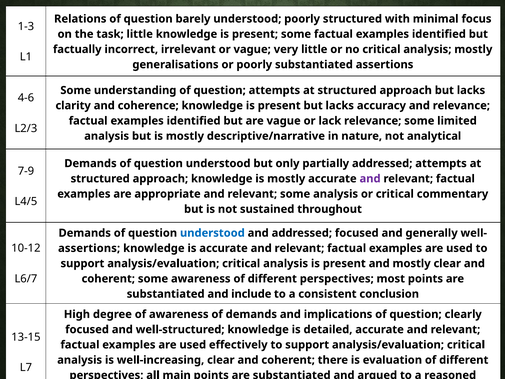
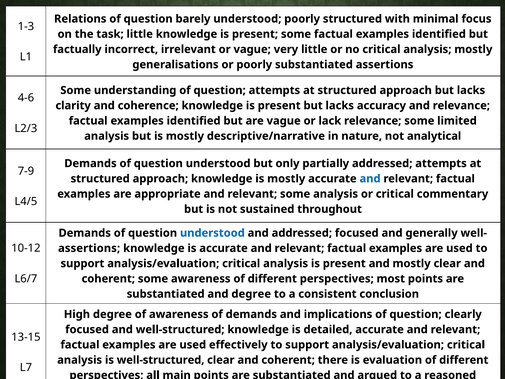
and colour: purple -> blue (370, 179)
and include: include -> degree (251, 294)
is well-increasing: well-increasing -> well-structured (161, 360)
